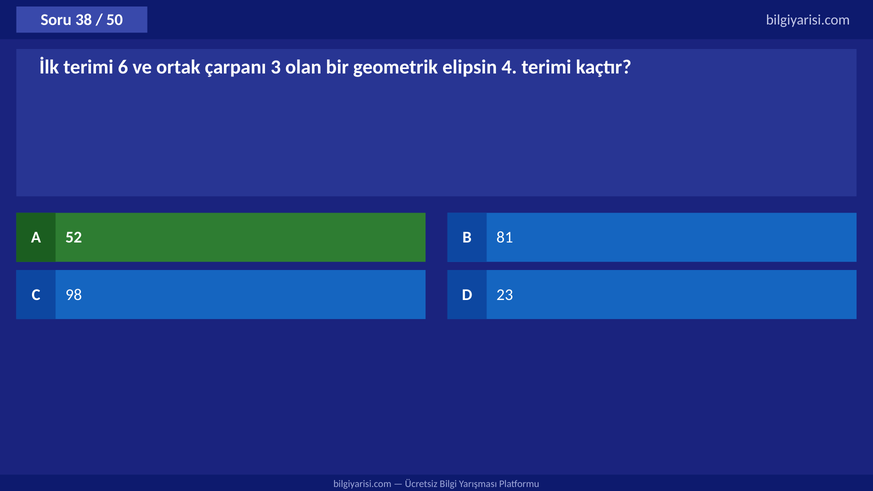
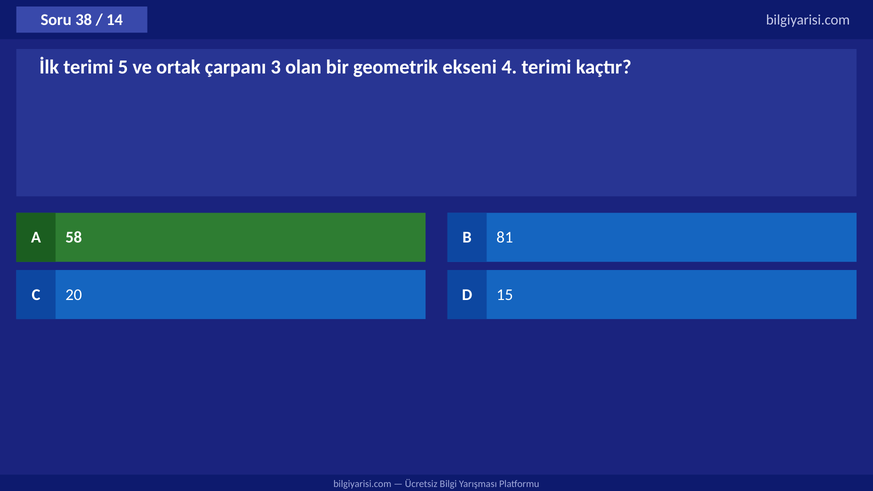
50: 50 -> 14 (115, 20)
6: 6 -> 5 (123, 67)
elipsin: elipsin -> ekseni (470, 67)
52: 52 -> 58 (74, 238)
98: 98 -> 20 (74, 295)
23: 23 -> 15 (505, 295)
